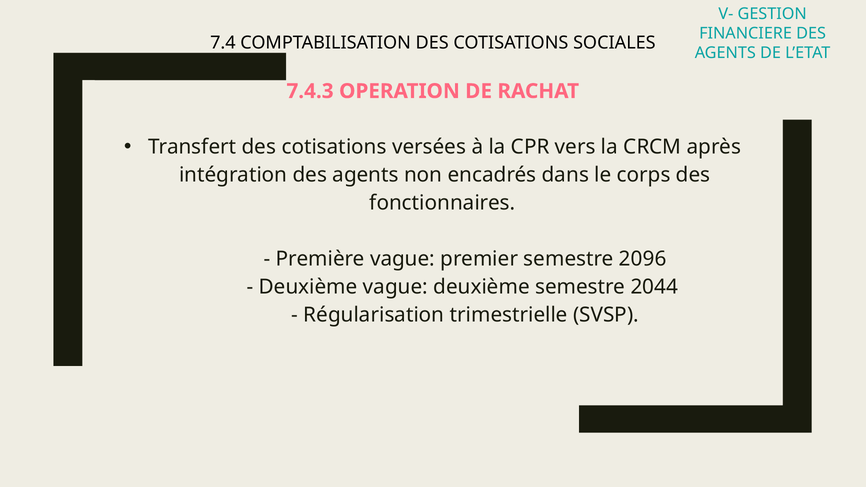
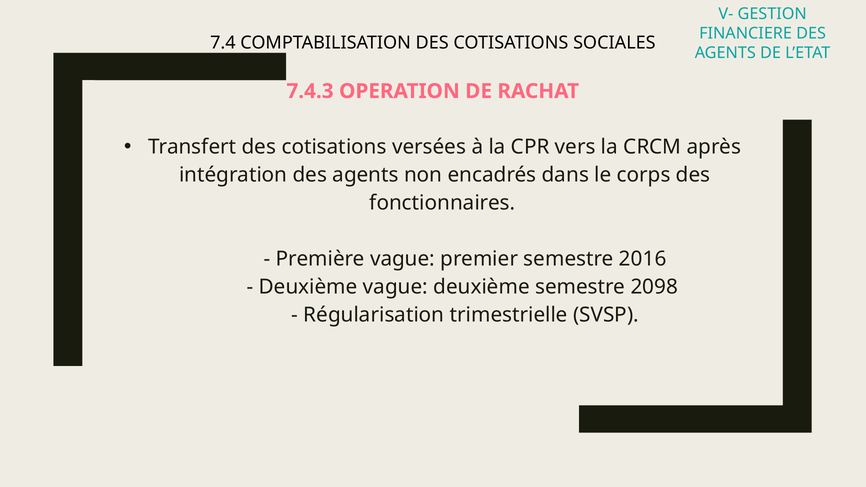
2096: 2096 -> 2016 (643, 259)
2044: 2044 -> 2098 (654, 287)
